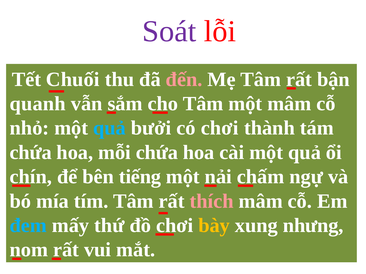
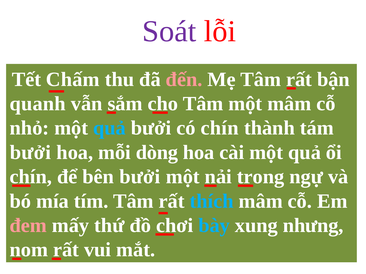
Chuối: Chuối -> Chấm (73, 79)
có chơi: chơi -> chín (220, 128)
chứa: chứa -> bưởi (30, 153)
mỗi chứa: chứa -> dòng (157, 153)
bên tiếng: tiếng -> bưởi (140, 177)
chấm: chấm -> trong (261, 177)
thích colour: pink -> light blue (212, 201)
đem colour: light blue -> pink (28, 226)
bày colour: yellow -> light blue (214, 226)
